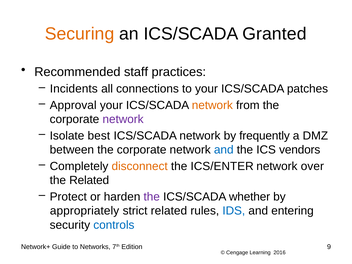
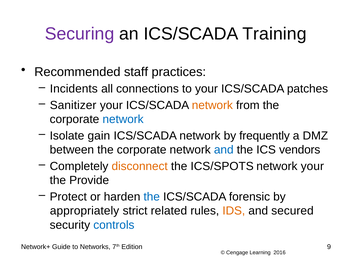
Securing colour: orange -> purple (80, 34)
Granted: Granted -> Training (274, 34)
Approval: Approval -> Sanitizer (73, 105)
network colour: purple -> blue (123, 119)
best: best -> gain (99, 136)
ICS/ENTER: ICS/ENTER -> ICS/SPOTS (222, 166)
network over: over -> your (312, 166)
the Related: Related -> Provide (89, 180)
the colour: purple -> blue (152, 197)
whether: whether -> forensic (249, 197)
IDS colour: blue -> orange (234, 211)
entering: entering -> secured (292, 211)
